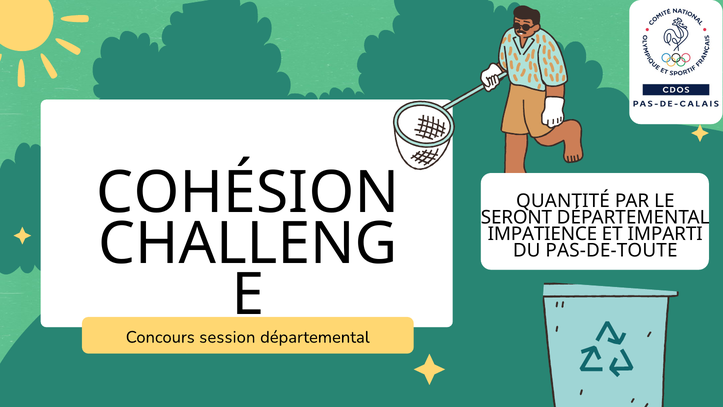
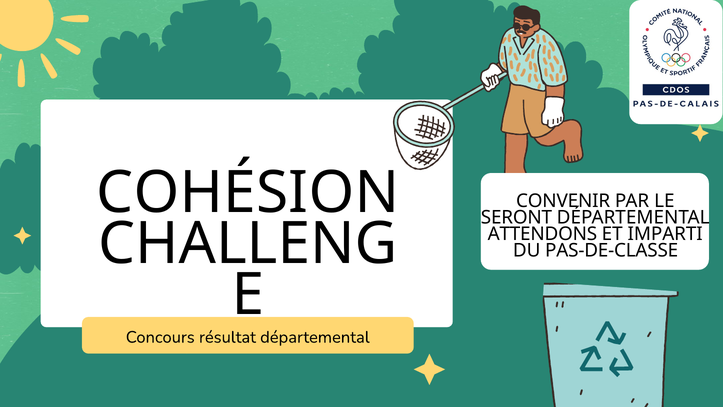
QUANTITÉ: QUANTITÉ -> CONVENIR (563, 201)
IMPATIENCE: IMPATIENCE -> ATTENDONS (542, 234)
PAS-DE-TOUTE: PAS-DE-TOUTE -> PAS-DE-CLASSE (612, 250)
session: session -> résultat (227, 337)
